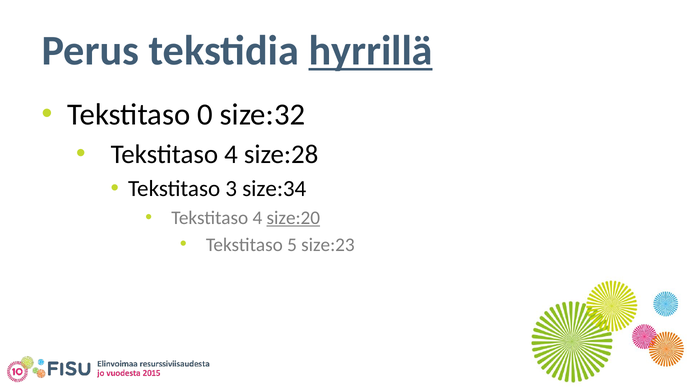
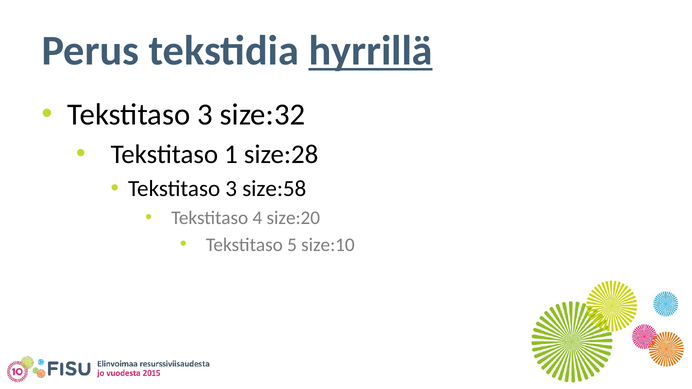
0: 0 -> 3 (205, 115)
4: 4 -> 1 (231, 155)
size:34: size:34 -> size:58 (274, 189)
size:20 underline: present -> none (293, 218)
size:23: size:23 -> size:10 (328, 245)
